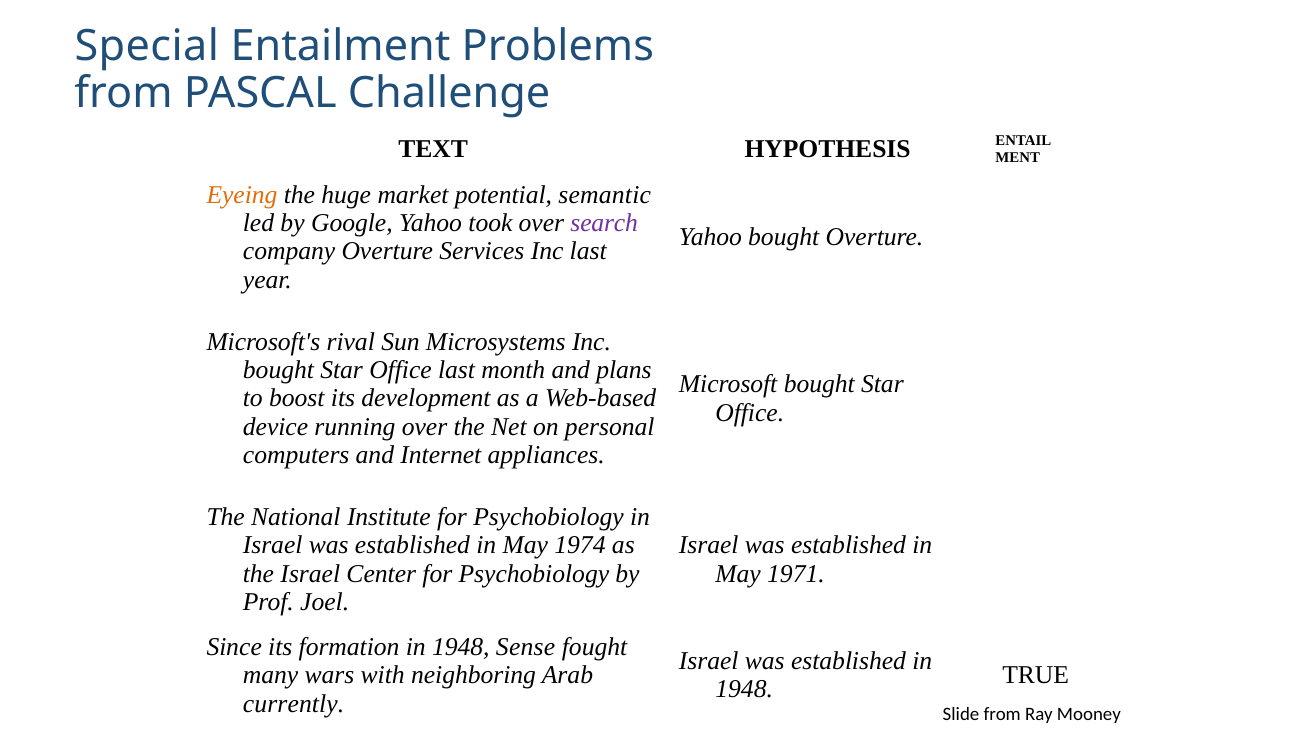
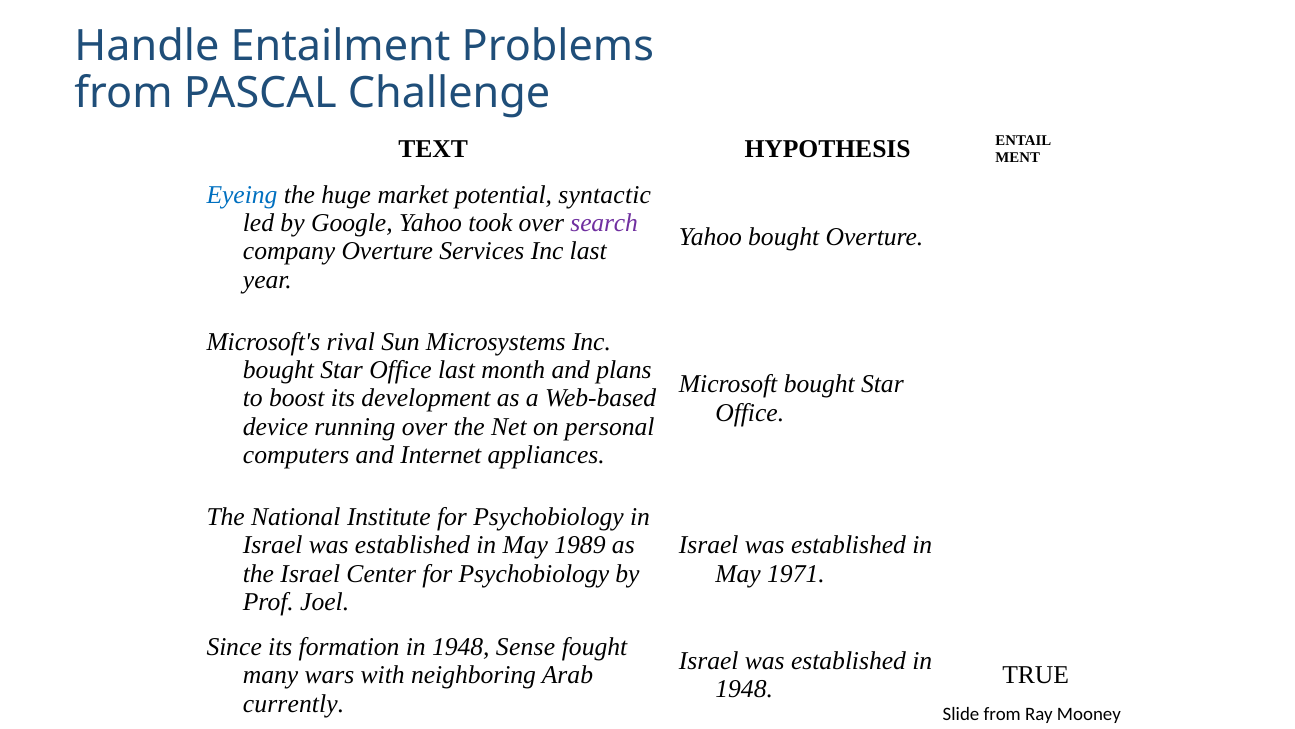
Special: Special -> Handle (147, 47)
Eyeing colour: orange -> blue (242, 195)
semantic: semantic -> syntactic (605, 195)
1974: 1974 -> 1989 (580, 545)
